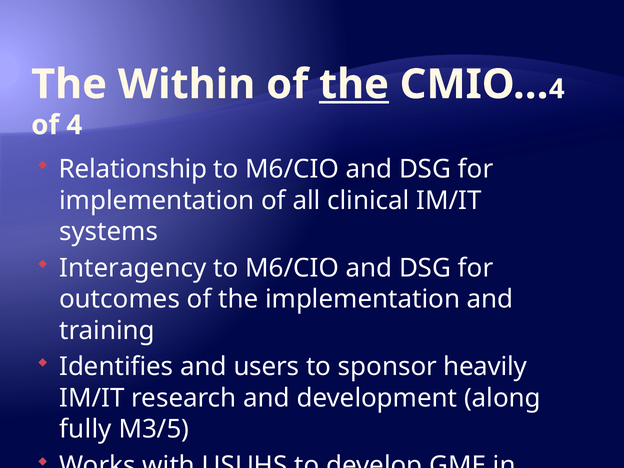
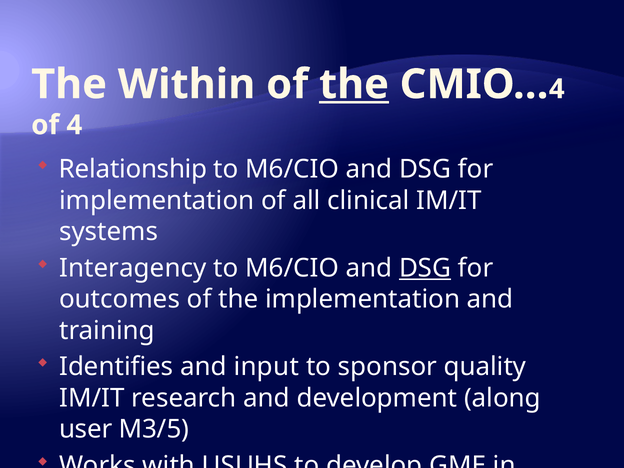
DSG underline: none -> present (425, 268)
users: users -> input (266, 367)
heavily: heavily -> quality (485, 367)
fully: fully -> user (86, 429)
